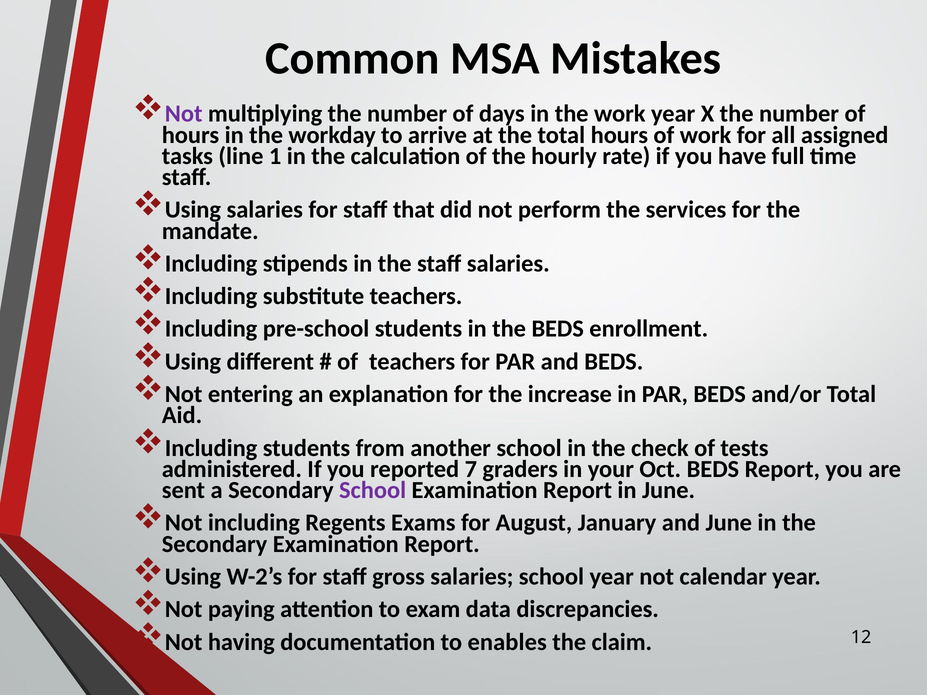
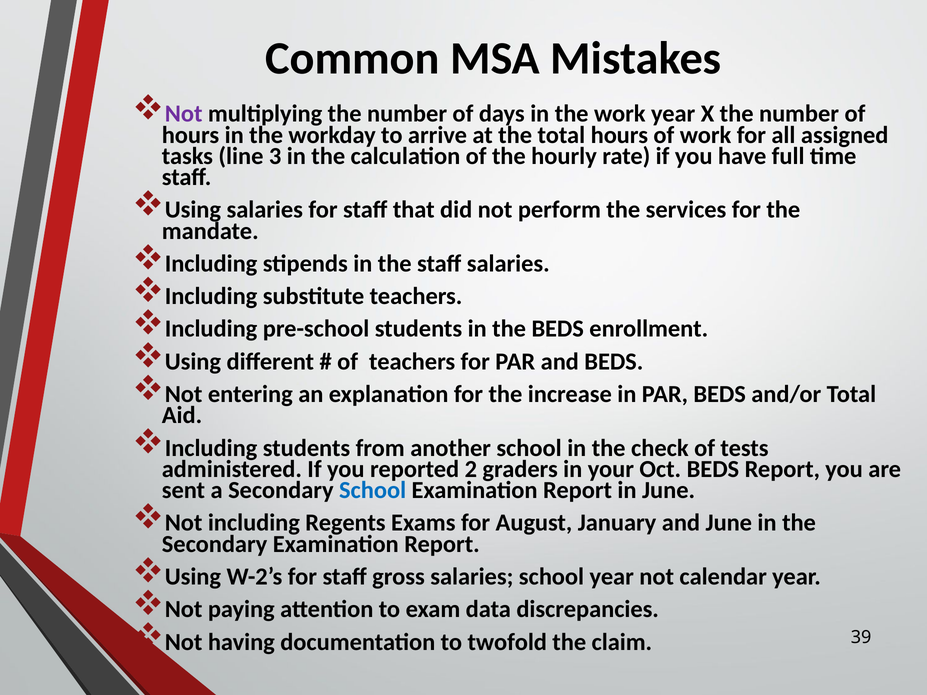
1: 1 -> 3 (275, 156)
7: 7 -> 2 (471, 469)
School colour: purple -> blue (373, 490)
enables: enables -> twofold (507, 642)
12: 12 -> 39 (861, 638)
